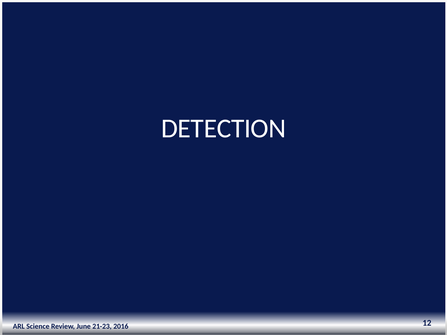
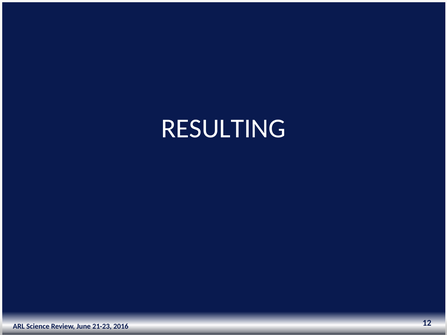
DETECTION: DETECTION -> RESULTING (223, 129)
